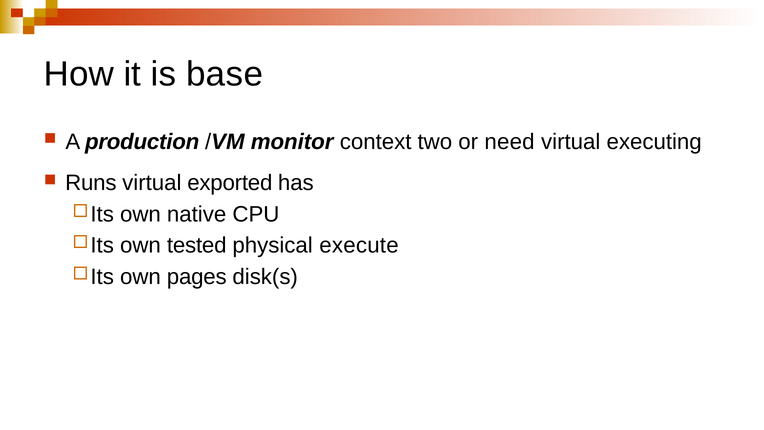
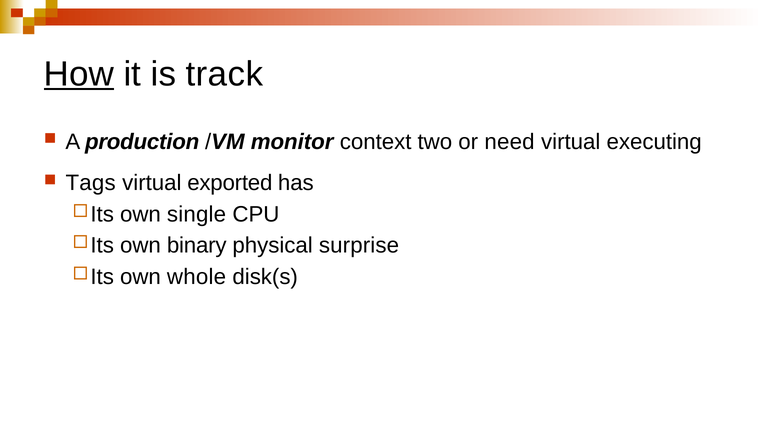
How underline: none -> present (79, 74)
base: base -> track (225, 74)
Runs: Runs -> Tags (91, 183)
native: native -> single (197, 214)
tested: tested -> binary (197, 245)
execute: execute -> surprise (359, 245)
pages: pages -> whole (197, 277)
